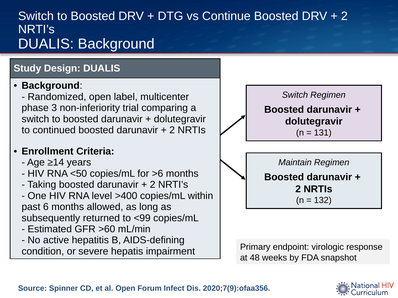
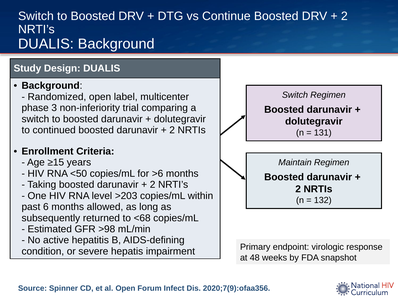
≥14: ≥14 -> ≥15 (56, 163)
>400: >400 -> >203 (126, 196)
<99: <99 -> <68 (142, 218)
>60: >60 -> >98 (107, 229)
